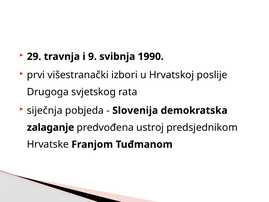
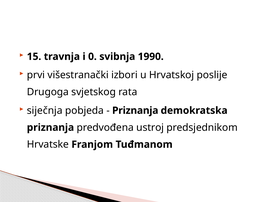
29: 29 -> 15 (34, 57)
9: 9 -> 0 (92, 57)
Slovenija: Slovenija -> Priznanja (135, 110)
zalaganje: zalaganje -> priznanja (50, 127)
